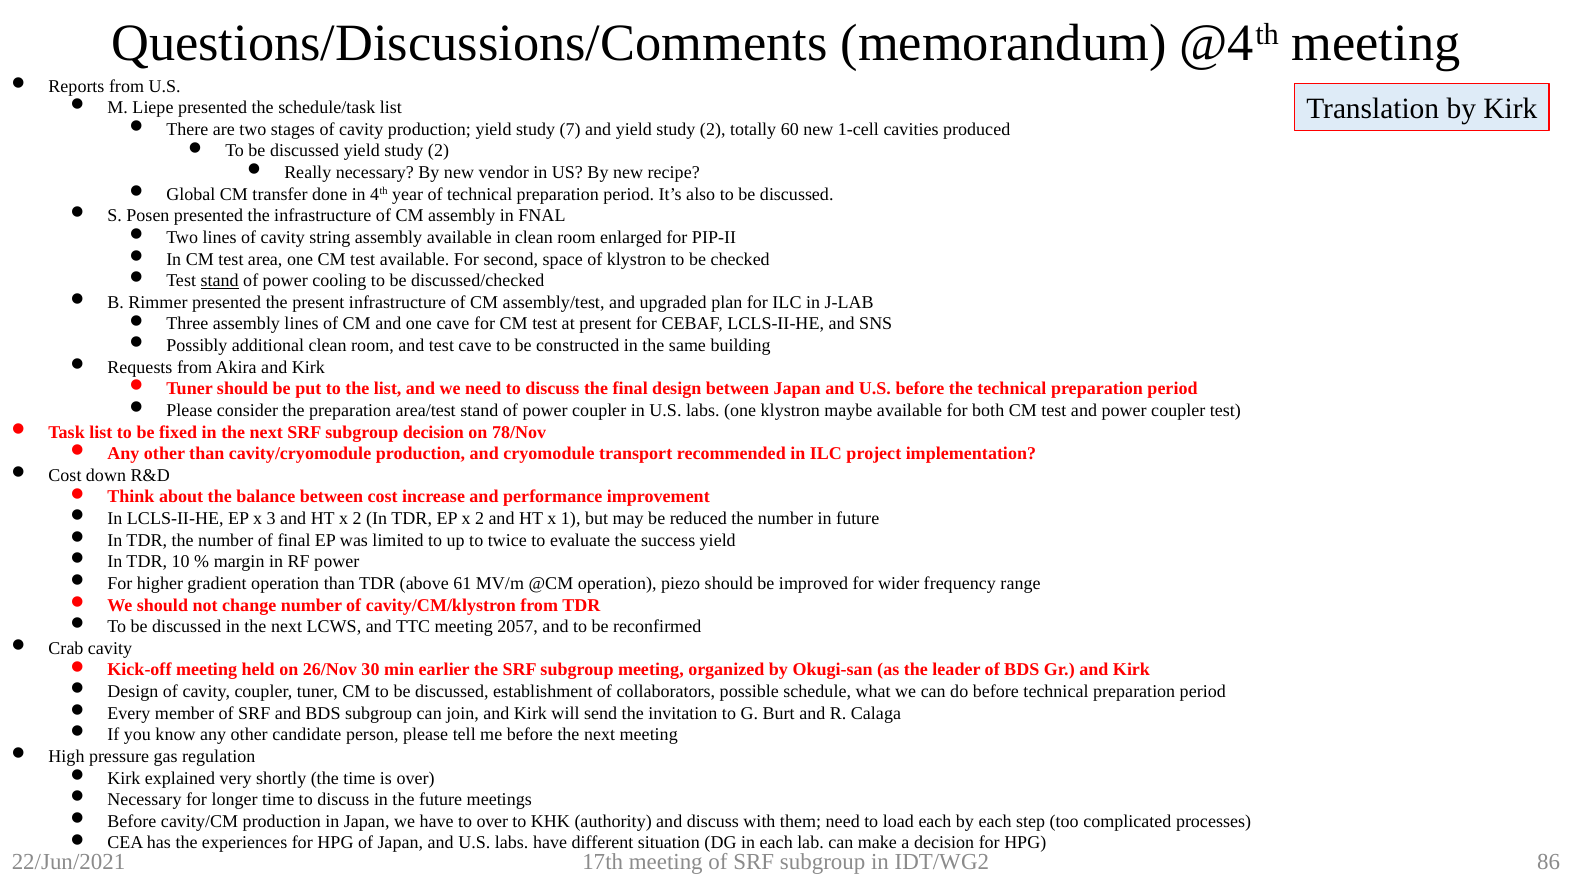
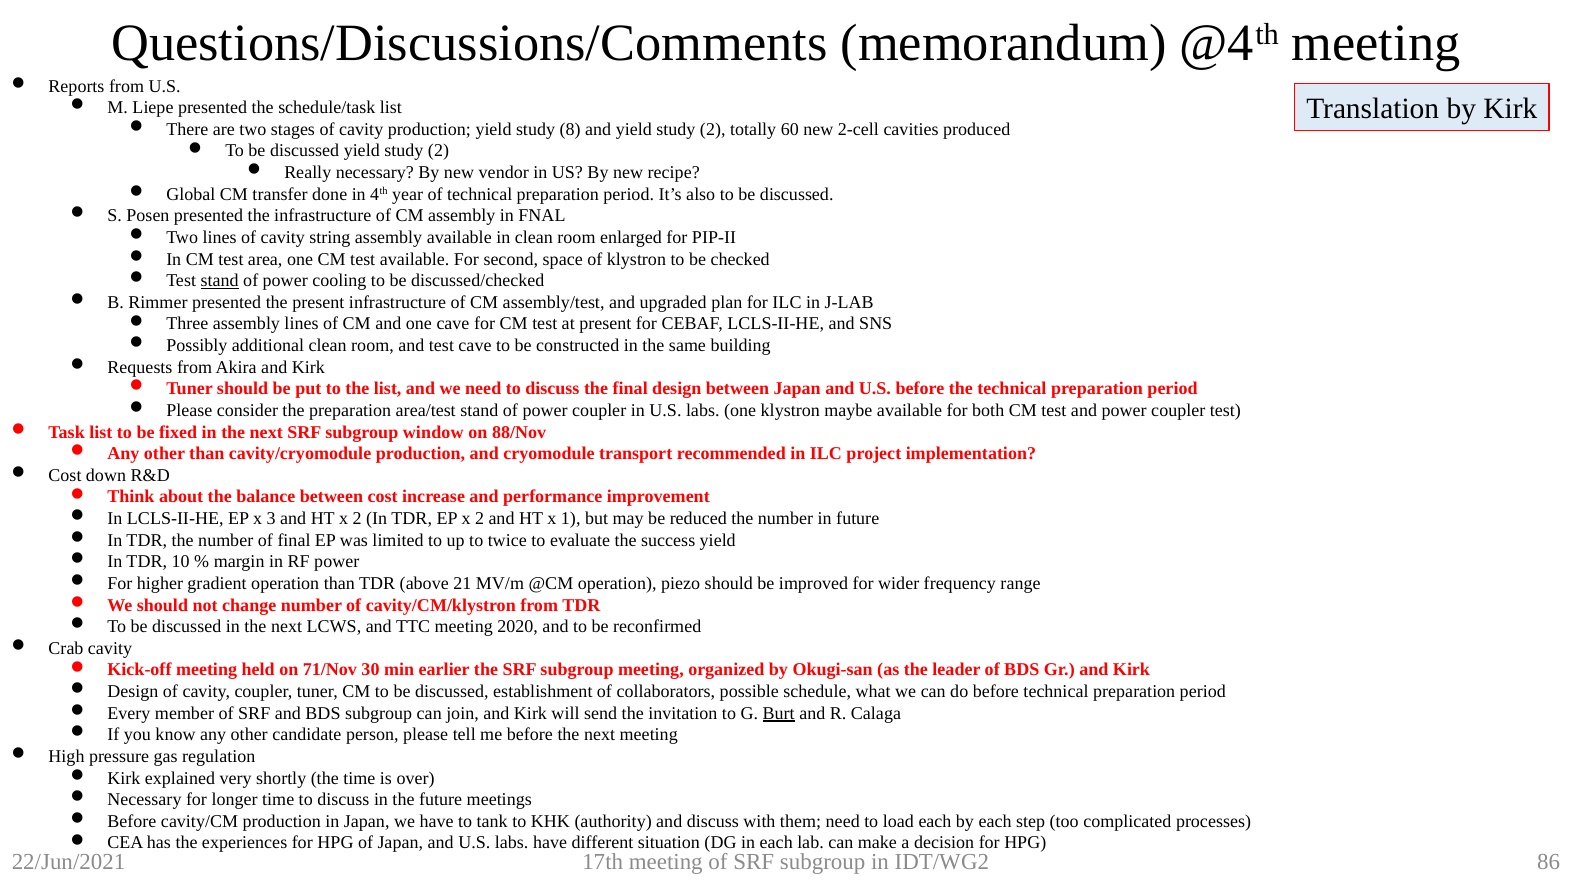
7: 7 -> 8 (570, 129)
1-cell: 1-cell -> 2-cell (858, 129)
subgroup decision: decision -> window (433, 432)
78/Nov: 78/Nov -> 88/Nov (519, 432)
61: 61 -> 21 (462, 584)
2057: 2057 -> 2020 (518, 627)
26/Nov: 26/Nov -> 71/Nov (330, 670)
Burt underline: none -> present (779, 713)
to over: over -> tank (492, 822)
